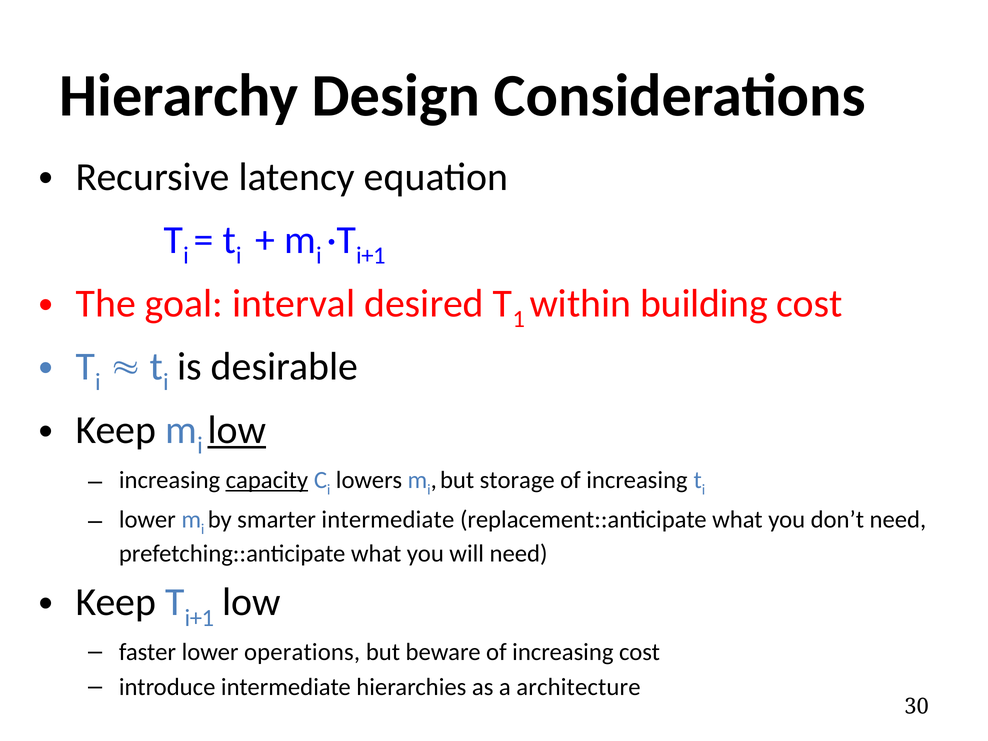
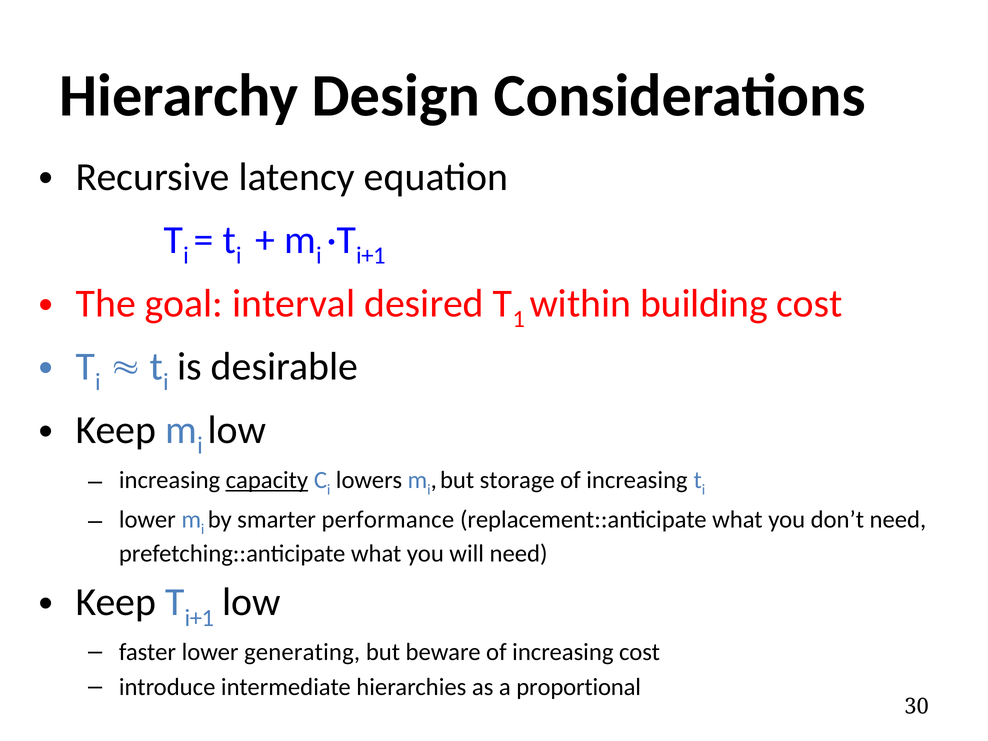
low underline: present -> none (237, 430)
smarter intermediate: intermediate -> performance (388, 520)
operations: operations -> generating (302, 652)
architecture: architecture -> proportional (579, 687)
